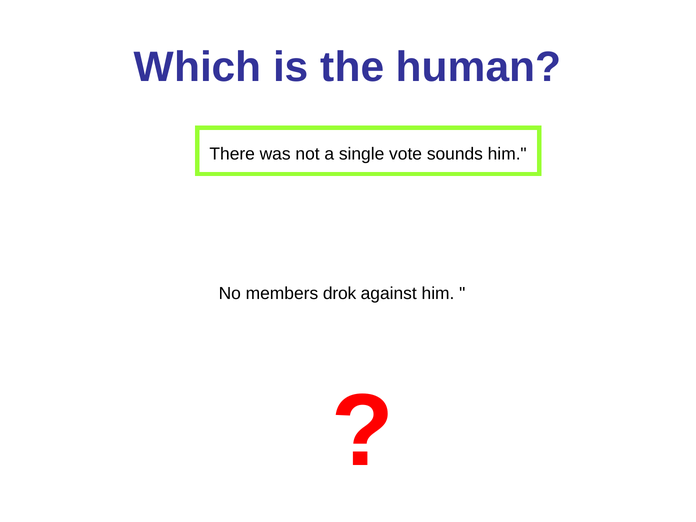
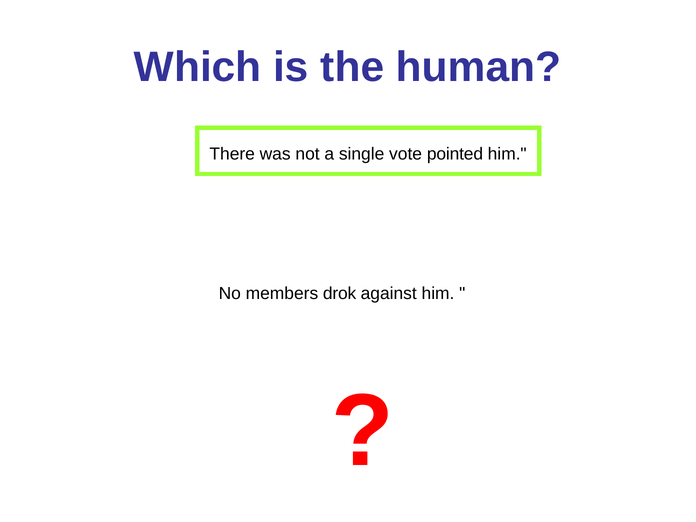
sounds: sounds -> pointed (455, 154)
